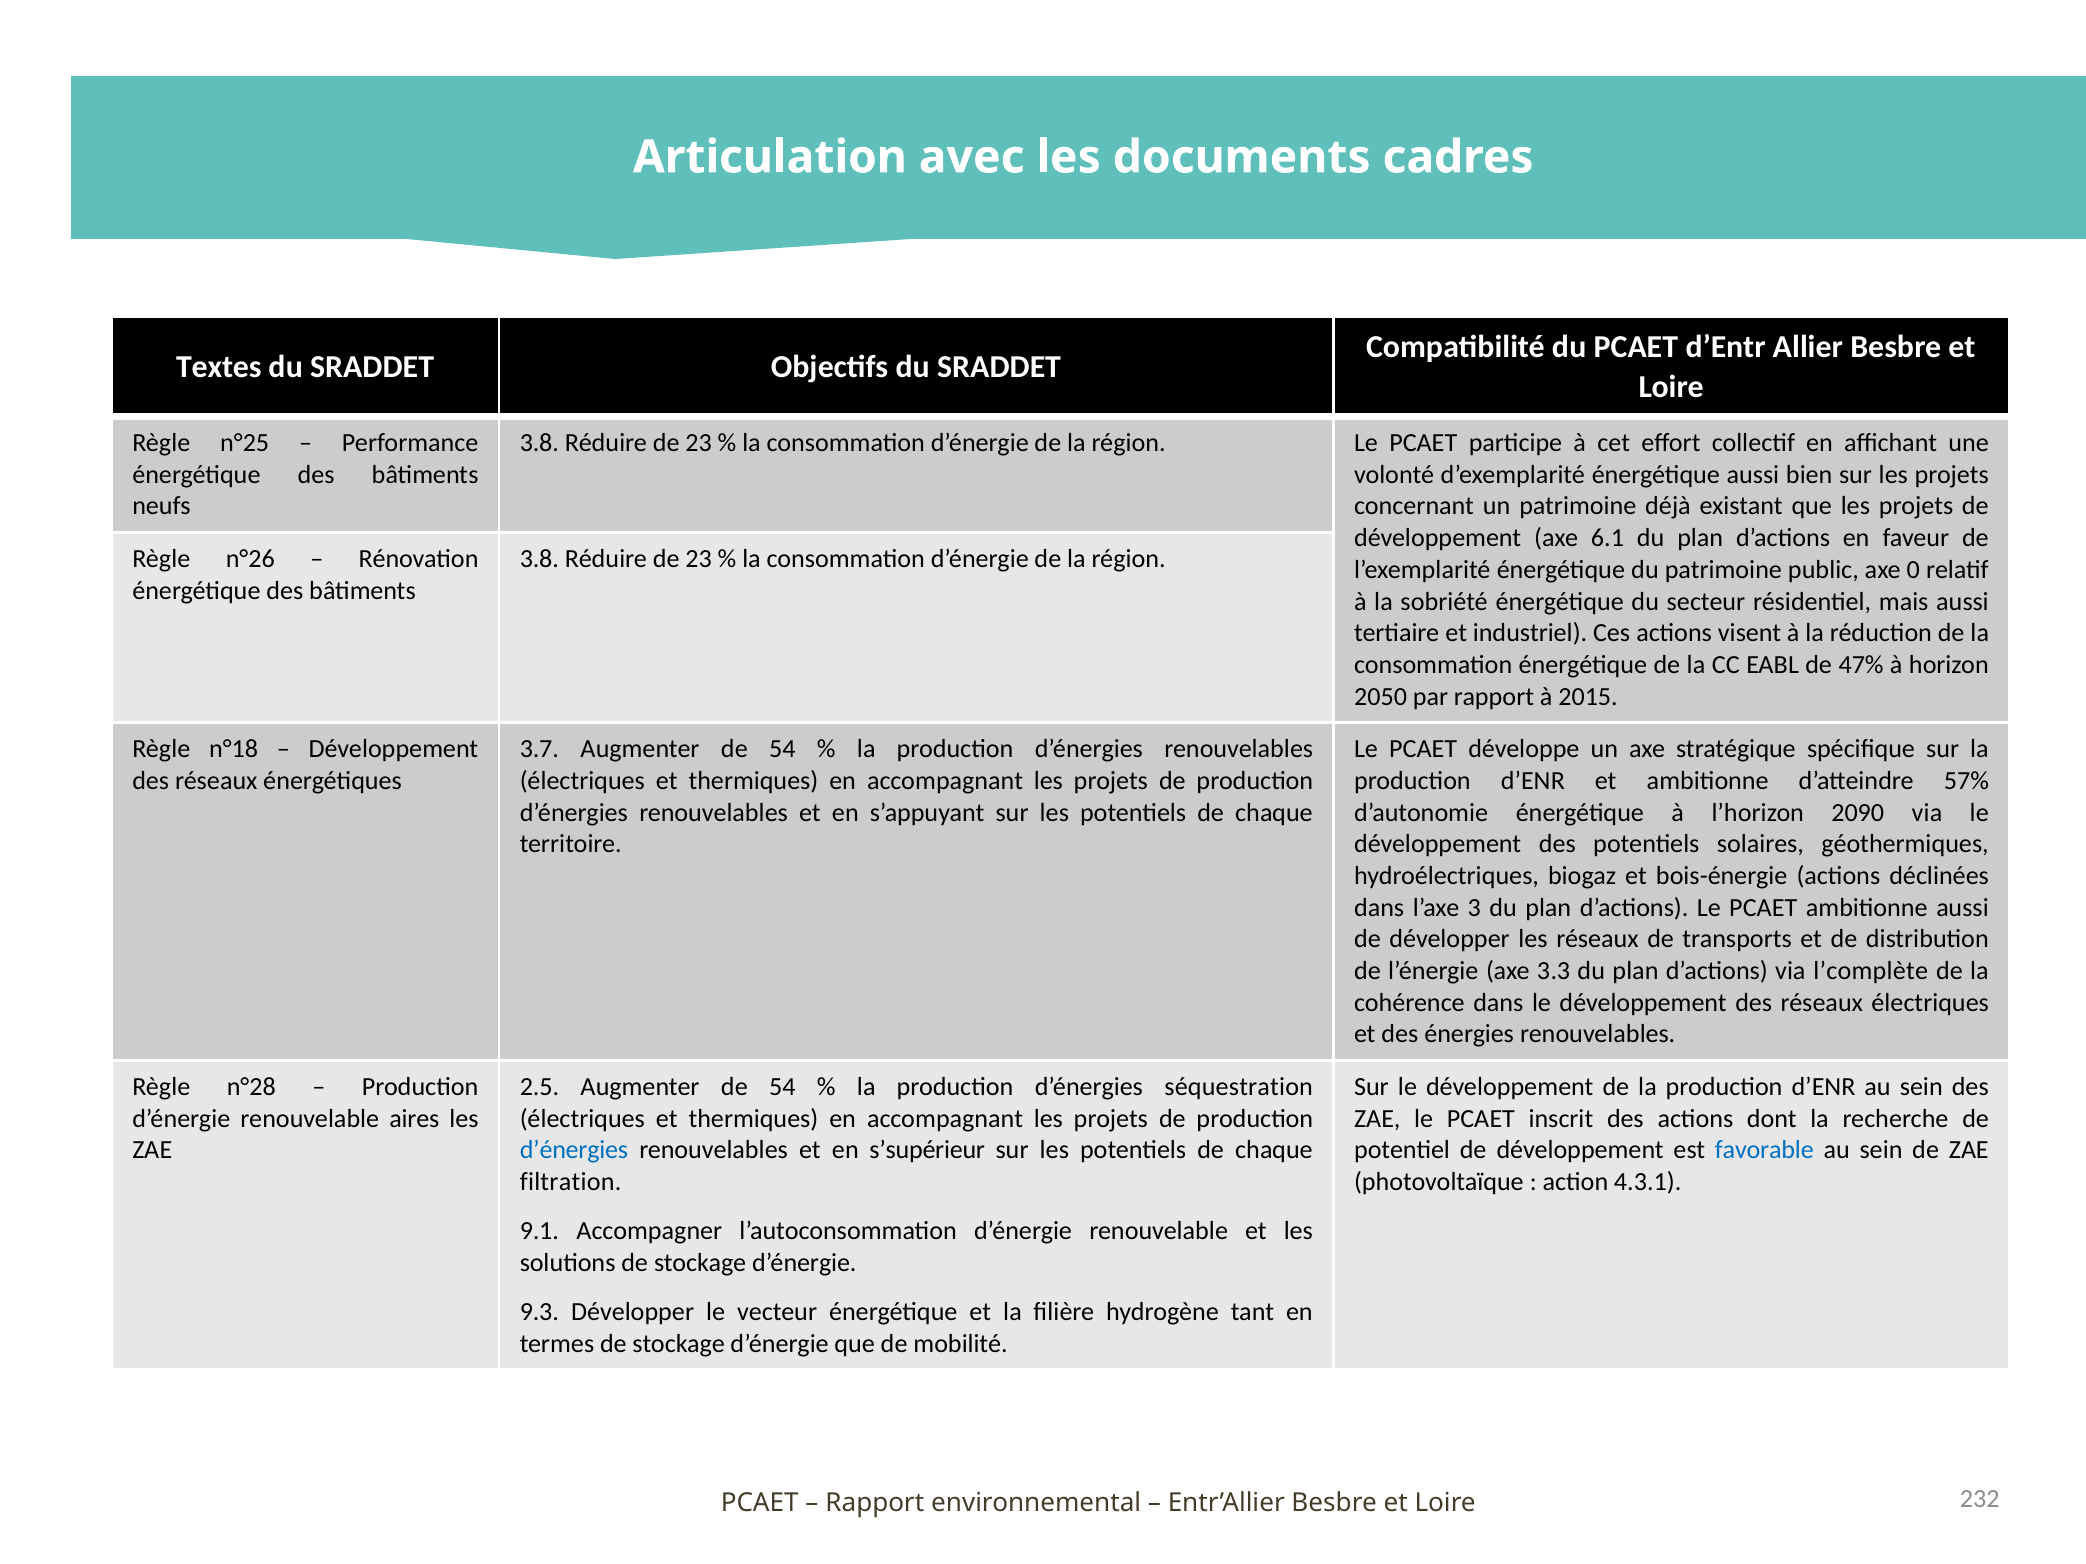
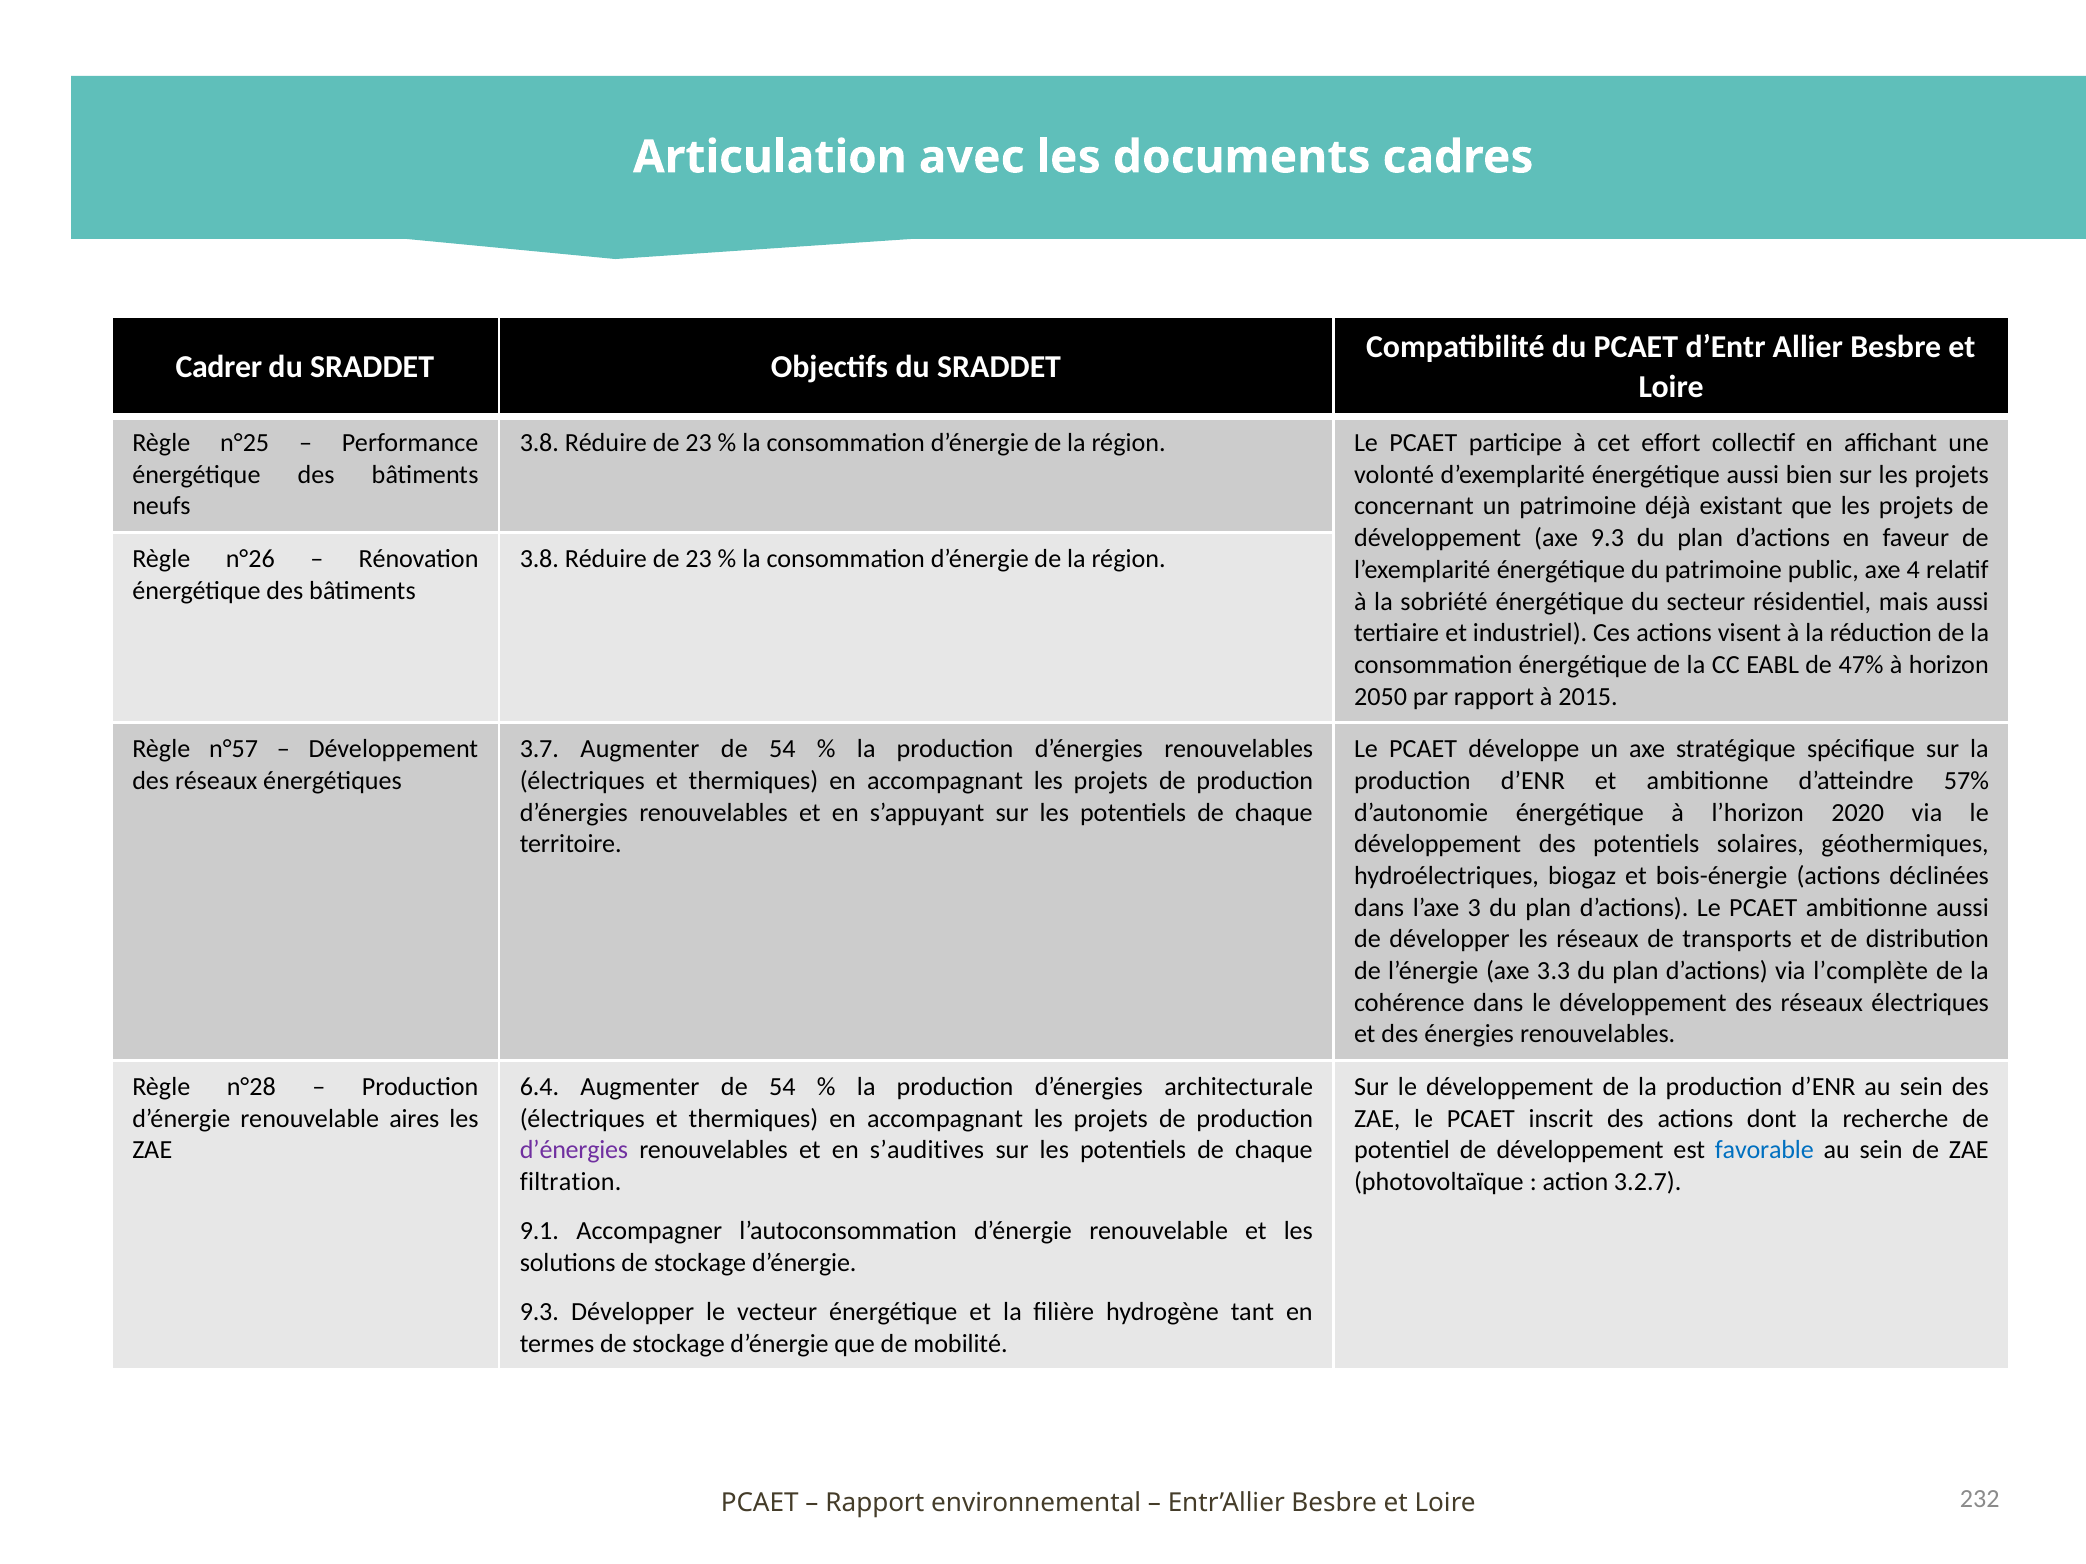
Textes: Textes -> Cadrer (219, 367)
axe 6.1: 6.1 -> 9.3 (1608, 538)
0: 0 -> 4 (1913, 570)
n°18: n°18 -> n°57 (234, 749)
2090: 2090 -> 2020 (1858, 813)
2.5: 2.5 -> 6.4 (539, 1087)
séquestration: séquestration -> architecturale (1239, 1087)
d’énergies colour: blue -> purple (574, 1151)
s’supérieur: s’supérieur -> s’auditives (927, 1151)
4.3.1: 4.3.1 -> 3.2.7 (1648, 1182)
